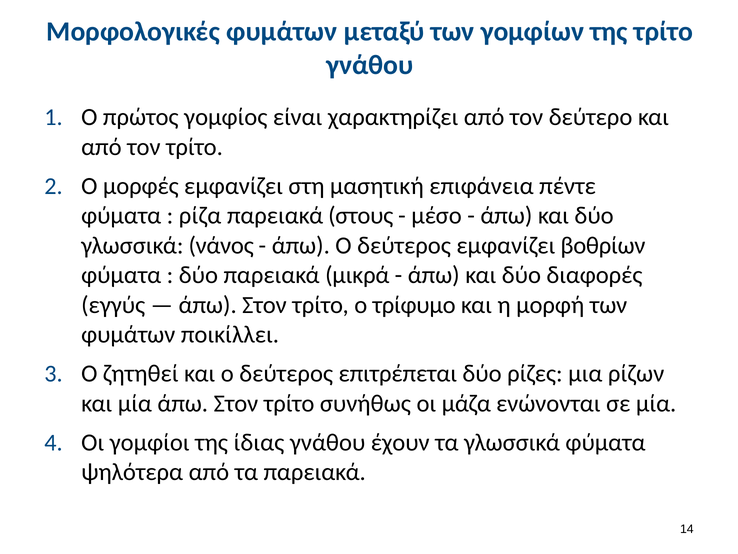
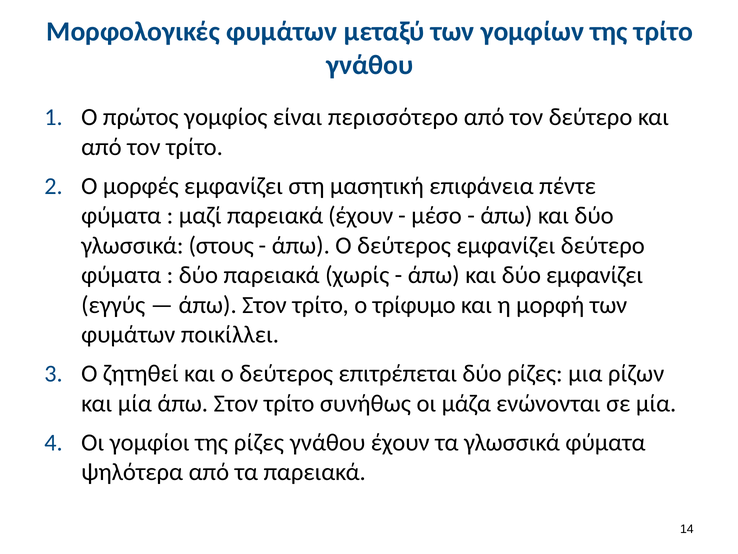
χαρακτηρίζει: χαρακτηρίζει -> περισσότερο (393, 117)
ρίζα: ρίζα -> μαζί (200, 215)
παρειακά στους: στους -> έχουν (361, 215)
νάνος: νάνος -> στους (221, 245)
εμφανίζει βοθρίων: βοθρίων -> δεύτερο (603, 245)
μικρά: μικρά -> χωρίς (357, 275)
δύο διαφορές: διαφορές -> εμφανίζει (595, 275)
της ίδιας: ίδιας -> ρίζες (259, 442)
